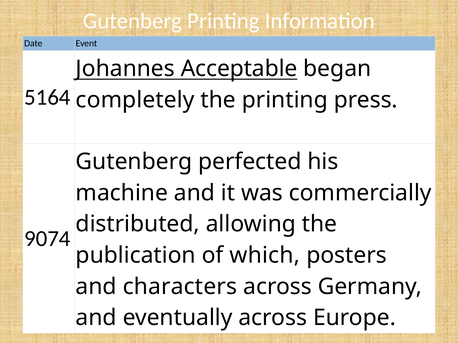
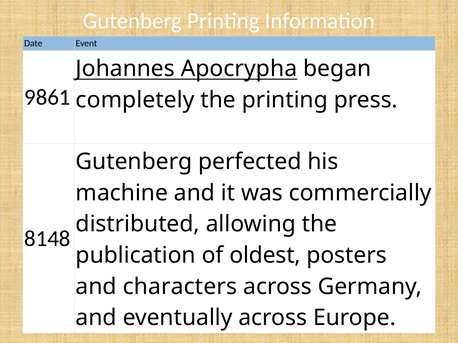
Acceptable: Acceptable -> Apocrypha (239, 69)
5164: 5164 -> 9861 (47, 97)
9074: 9074 -> 8148 (47, 239)
which: which -> oldest (265, 256)
